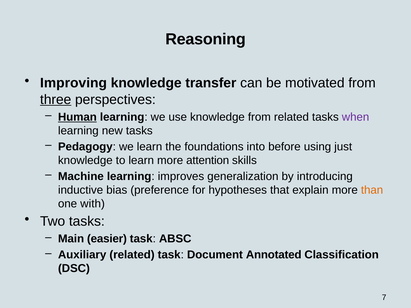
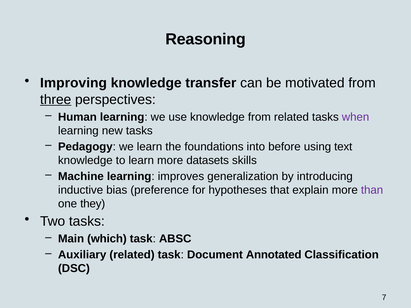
Human underline: present -> none (77, 117)
just: just -> text (343, 147)
attention: attention -> datasets (208, 160)
than colour: orange -> purple (372, 190)
with: with -> they (93, 204)
easier: easier -> which (107, 239)
